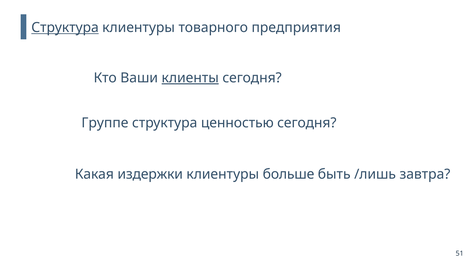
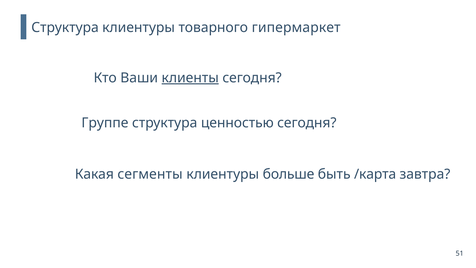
Структура underline: present -> none (65, 28)
предприятия: предприятия -> гипермаркет (296, 28)
издержки: издержки -> сегменты (150, 174)
/лишь: /лишь -> /карта (375, 174)
